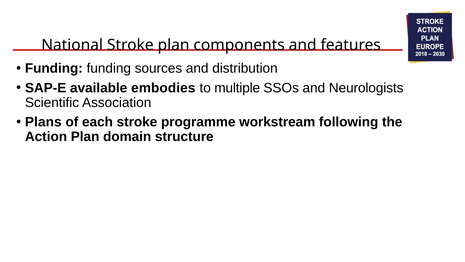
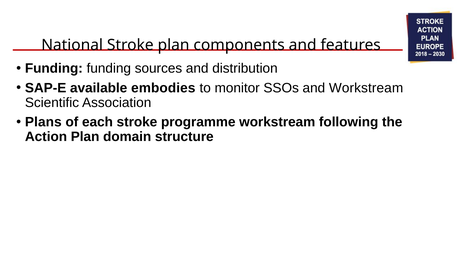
multiple: multiple -> monitor (237, 88)
and Neurologists: Neurologists -> Workstream (366, 88)
